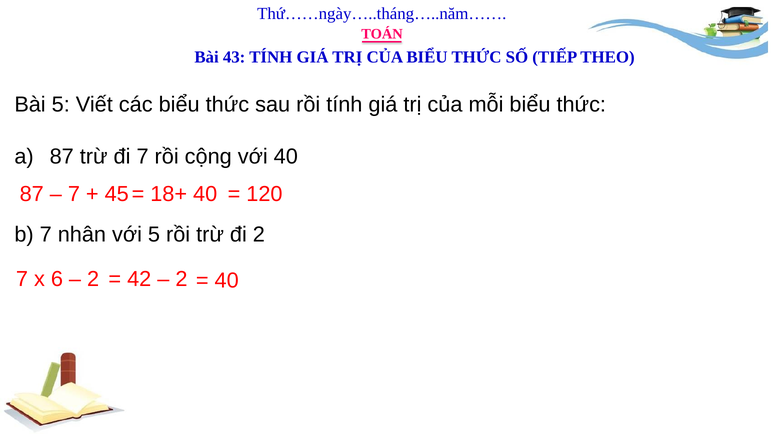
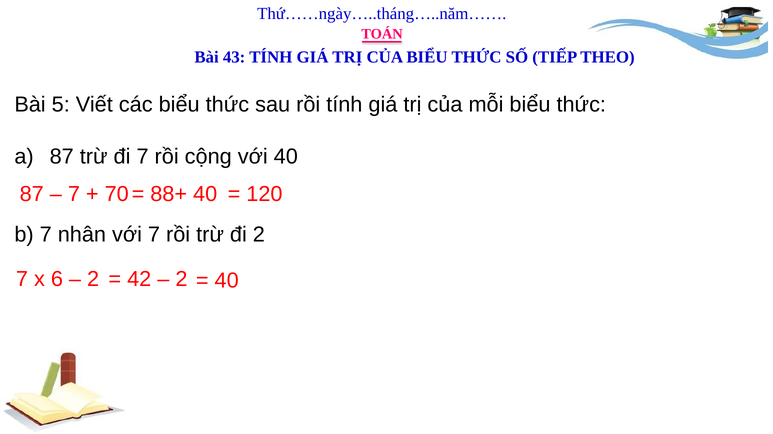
45: 45 -> 70 (117, 194)
18+: 18+ -> 88+ (169, 194)
với 5: 5 -> 7 (154, 235)
